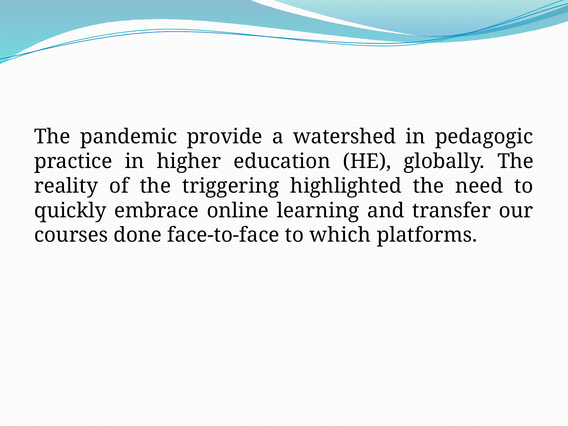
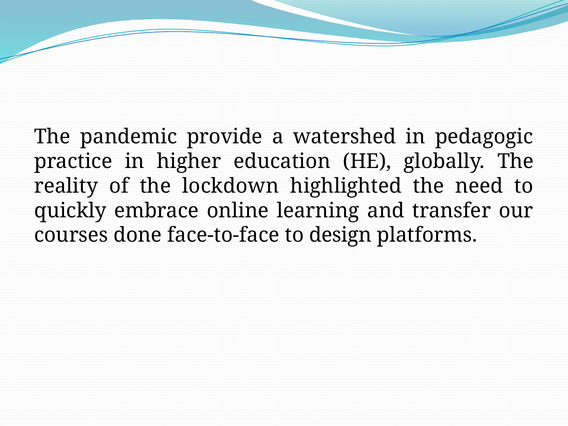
triggering: triggering -> lockdown (231, 186)
which: which -> design (340, 235)
